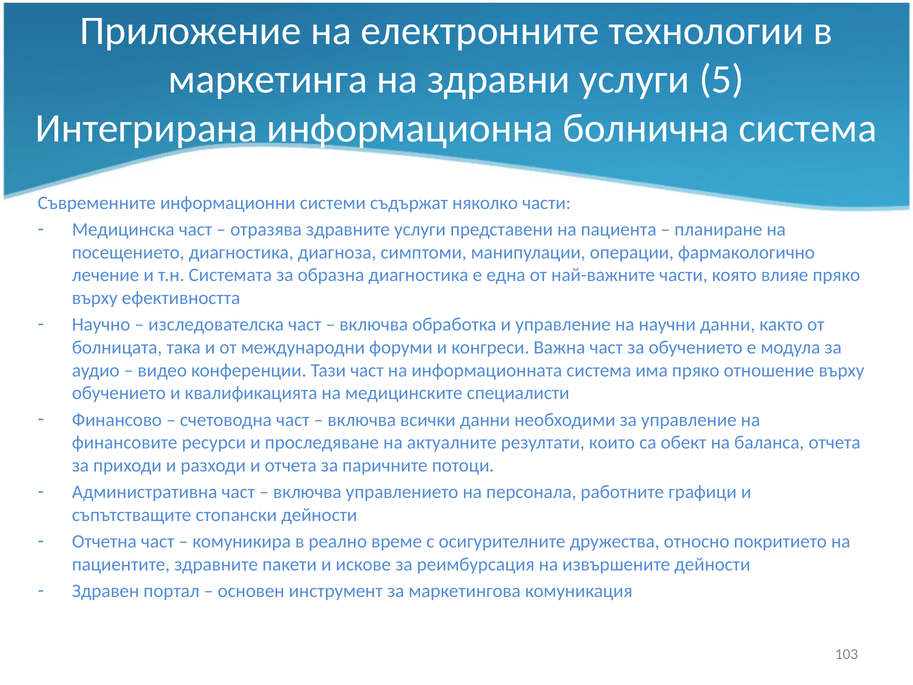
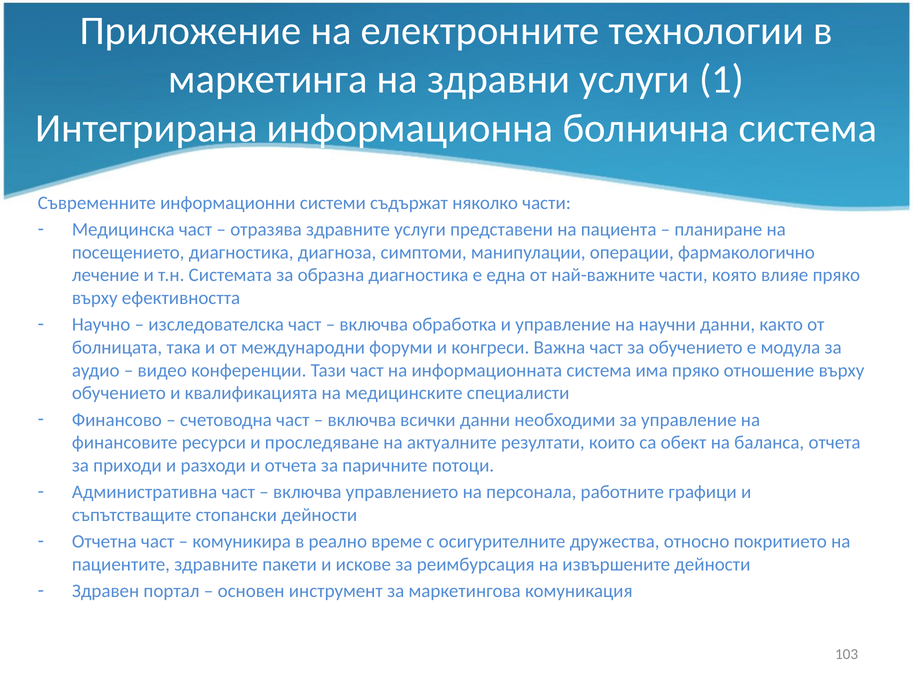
5: 5 -> 1 (722, 79)
